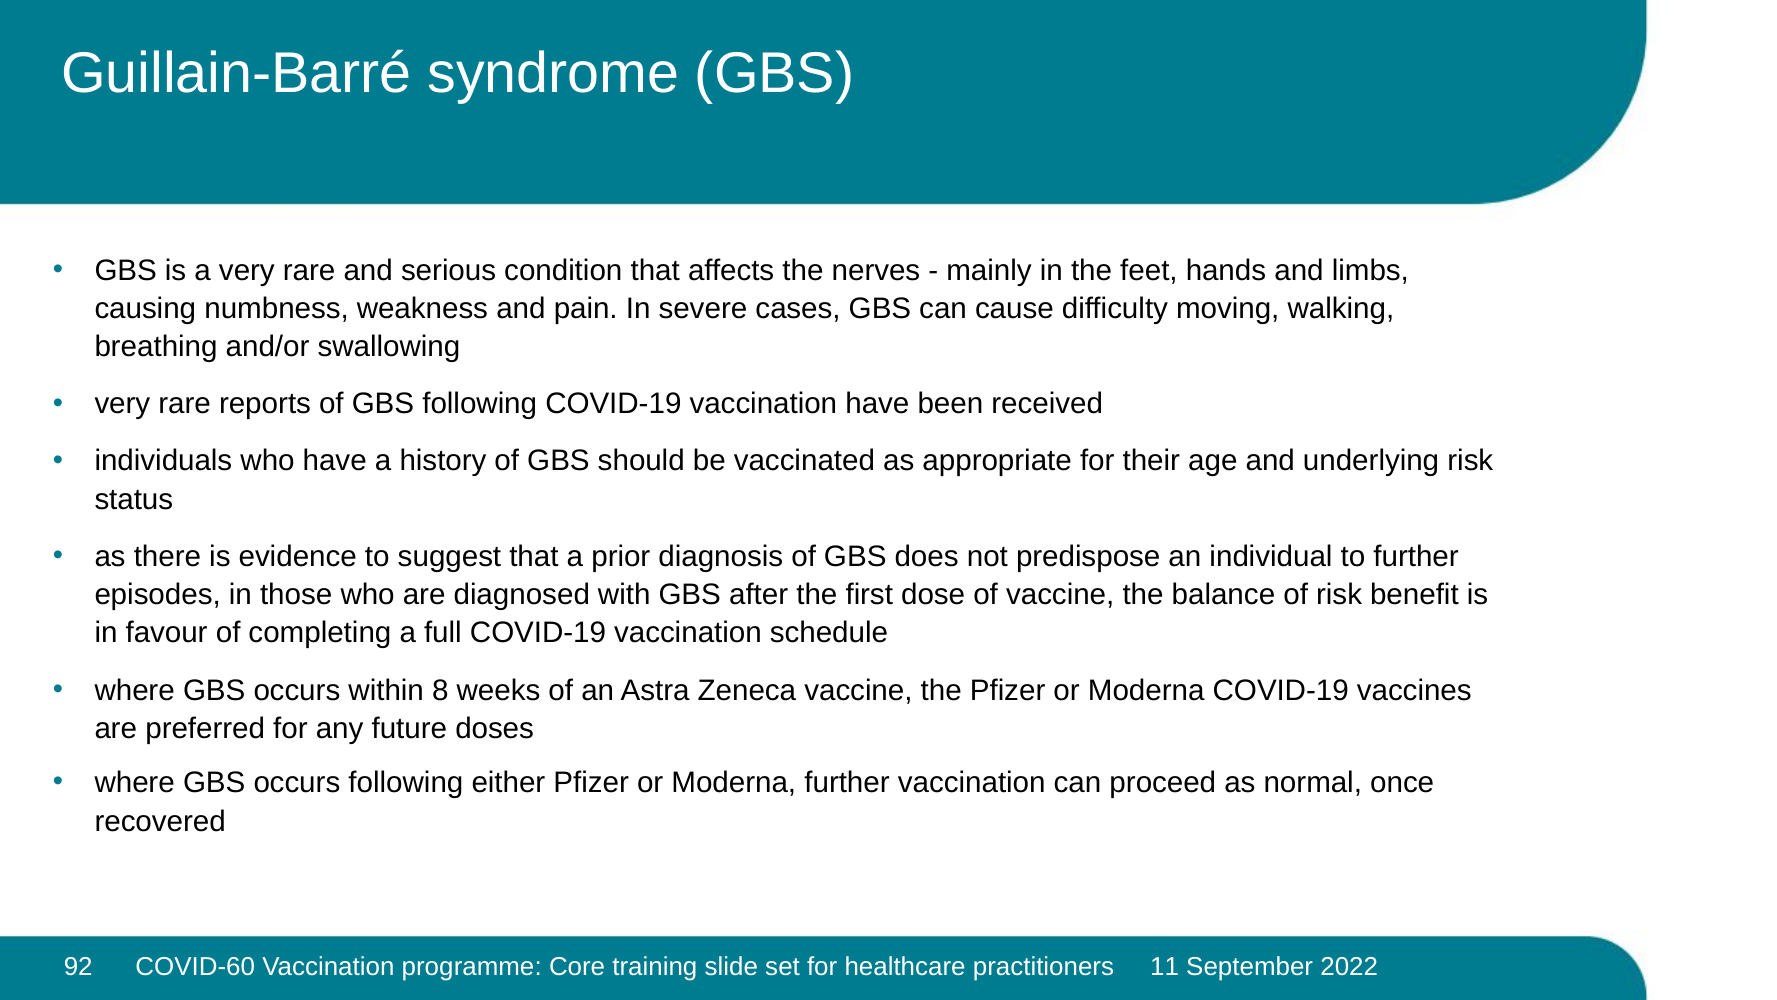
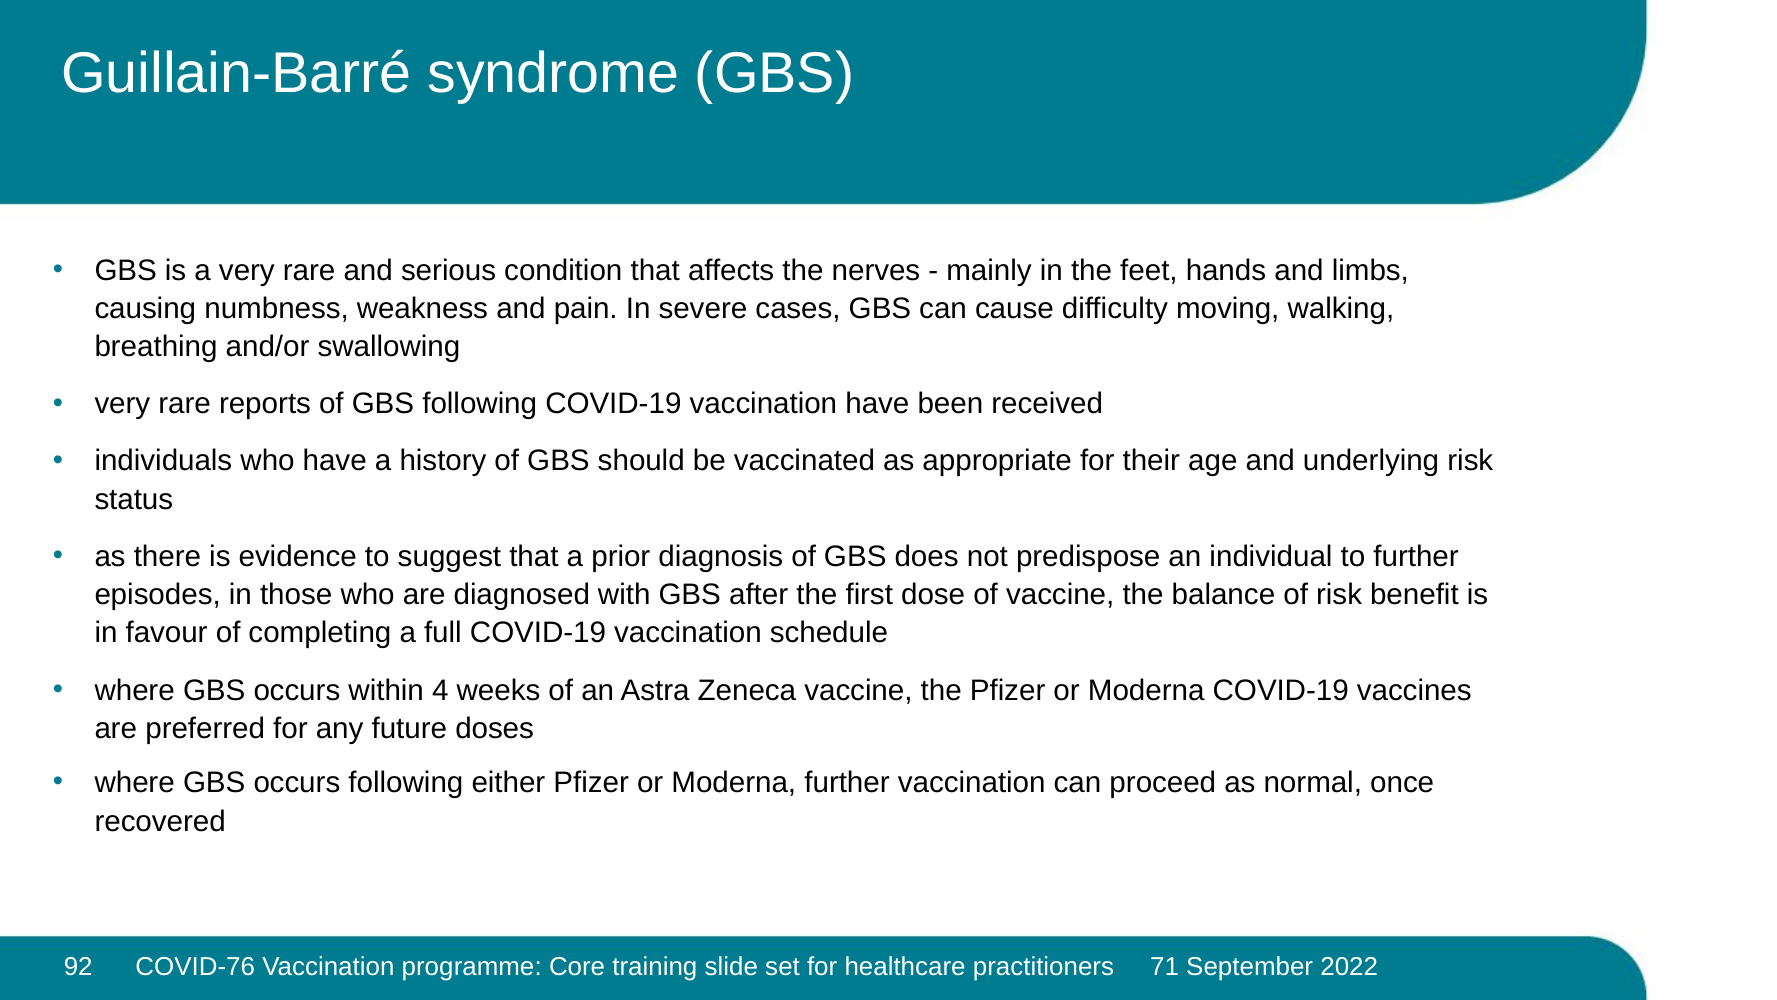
8: 8 -> 4 (440, 690)
COVID-60: COVID-60 -> COVID-76 (195, 967)
11: 11 -> 71 (1165, 967)
